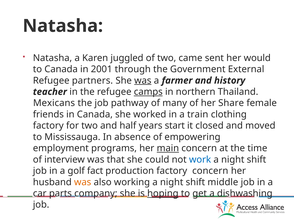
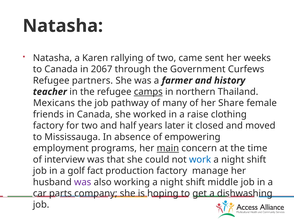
juggled: juggled -> rallying (127, 58)
would: would -> weeks (257, 58)
2001: 2001 -> 2067 (102, 69)
External: External -> Curfews (246, 69)
was underline: present -> none (143, 80)
train: train -> raise (198, 114)
start: start -> later (175, 125)
factory concern: concern -> manage (210, 170)
was colour: orange -> purple (83, 182)
hoping underline: present -> none (163, 193)
